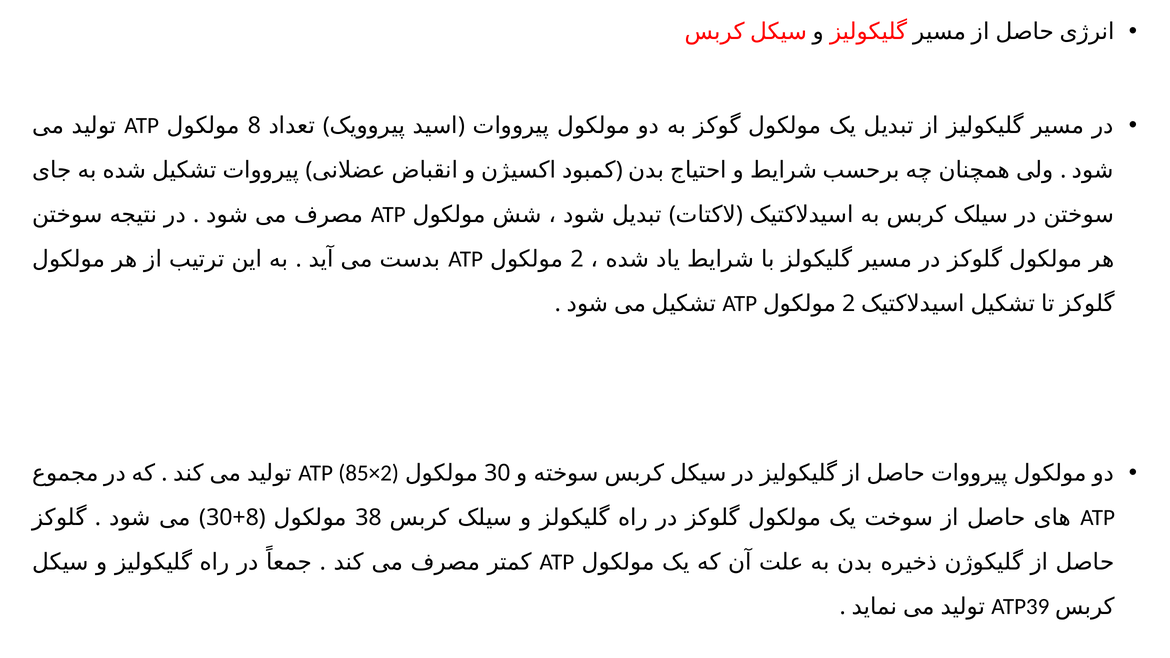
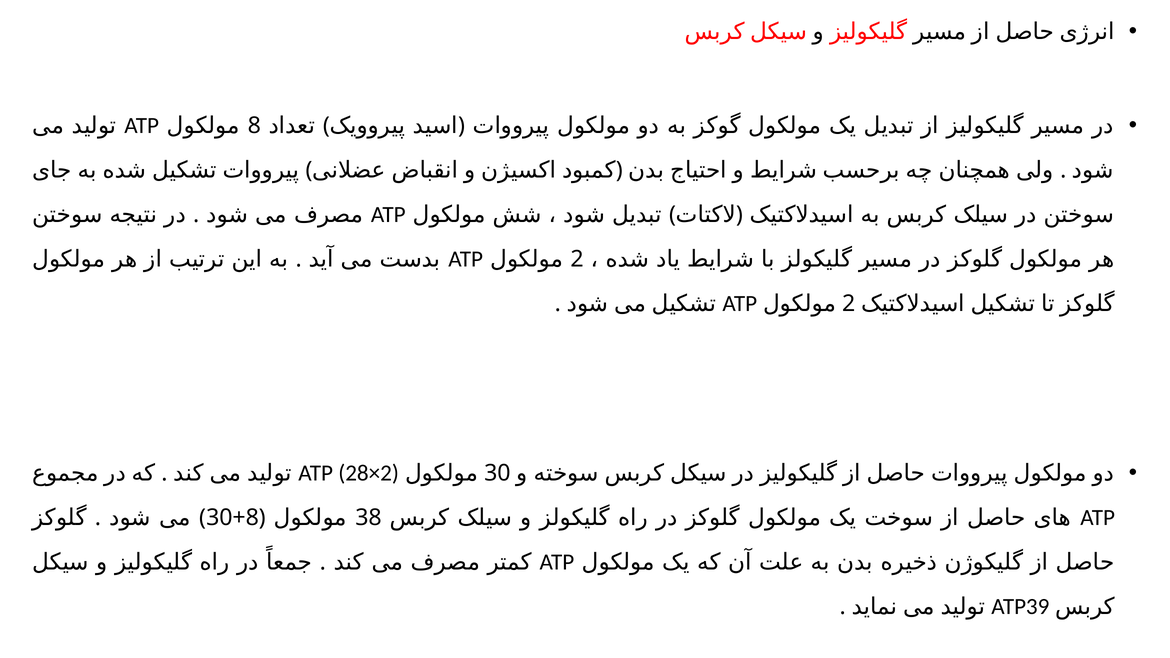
85×2: 85×2 -> 28×2 (369, 473)
